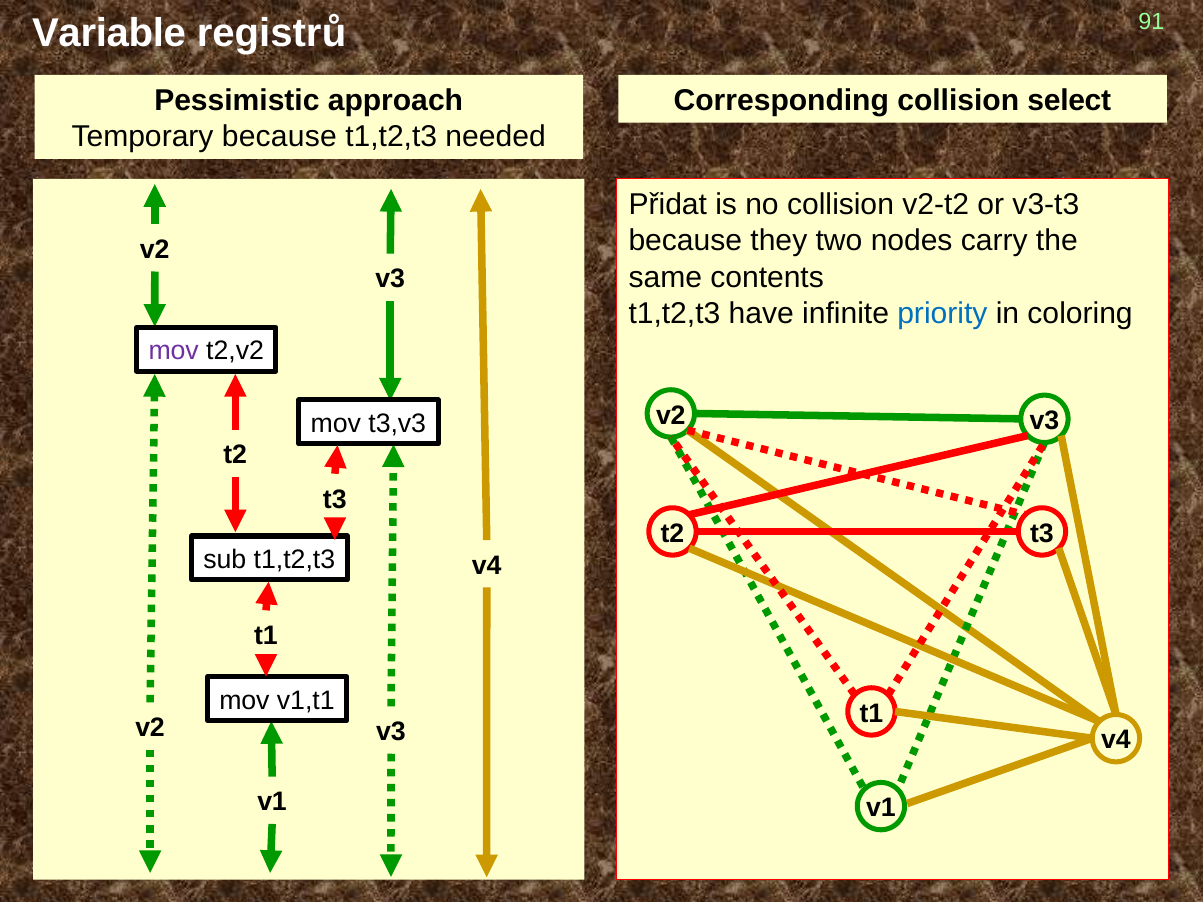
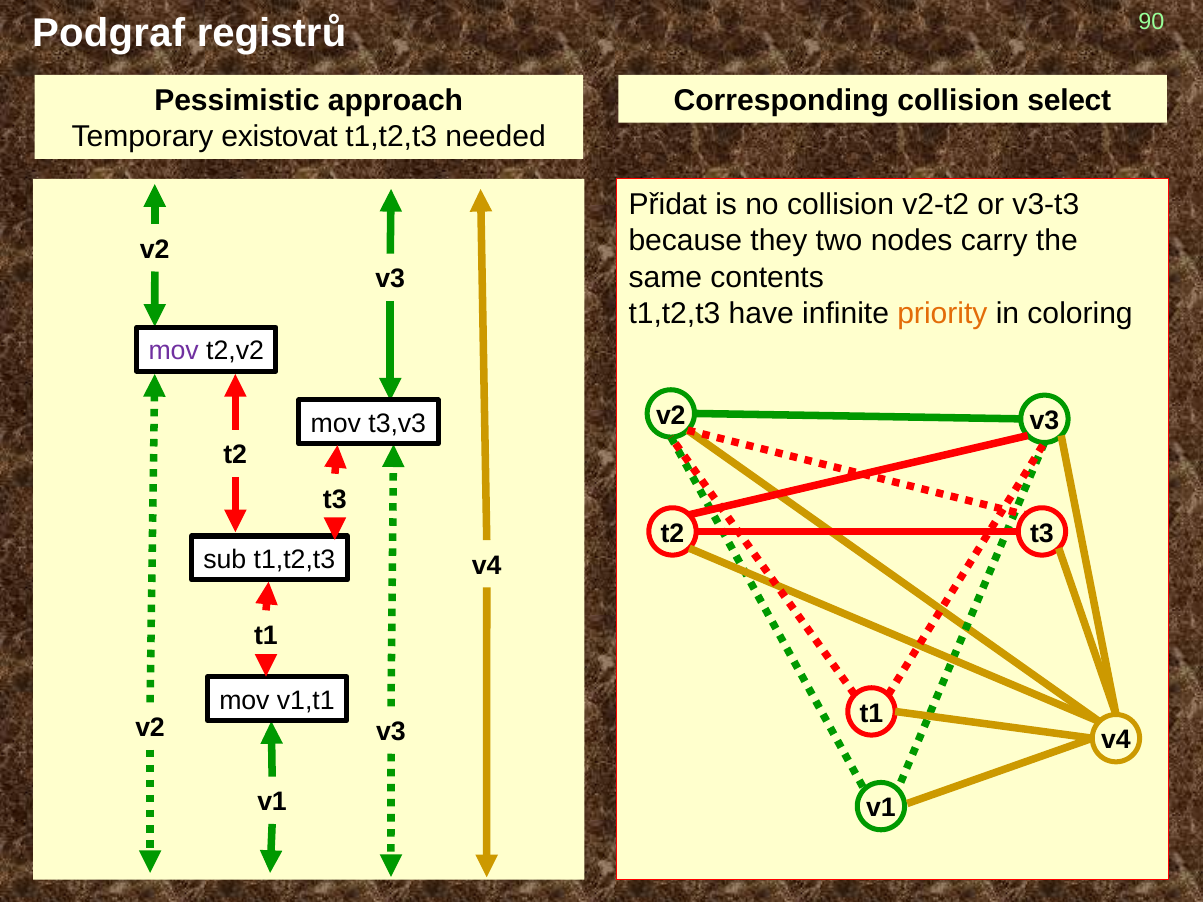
Variable: Variable -> Podgraf (109, 33)
91: 91 -> 90 (1151, 22)
Temporary because: because -> existovat (280, 137)
priority colour: blue -> orange (942, 313)
